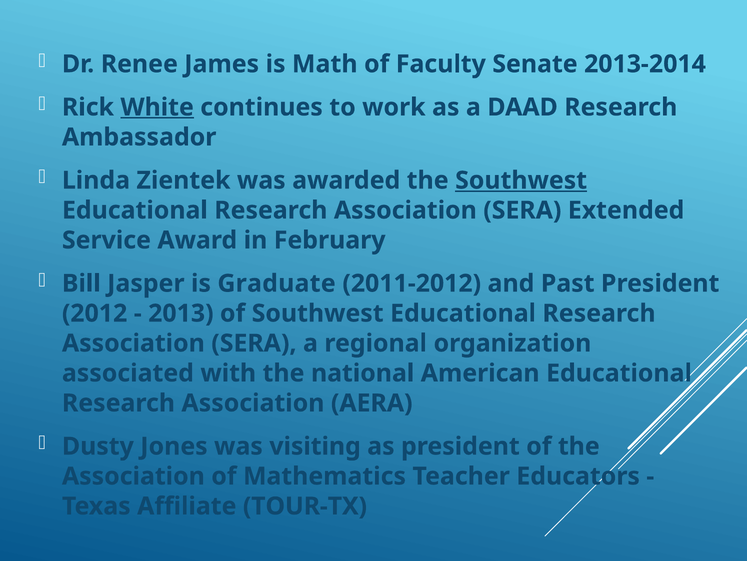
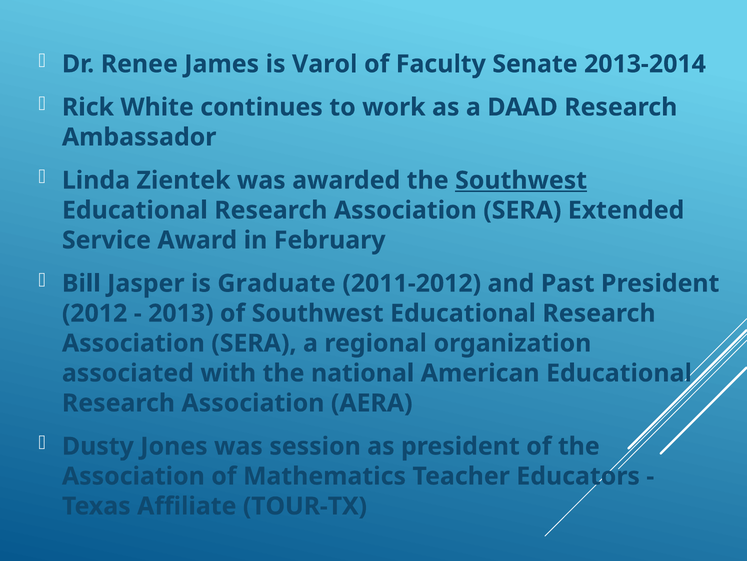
Math: Math -> Varol (325, 64)
White underline: present -> none (157, 107)
visiting: visiting -> session (315, 446)
